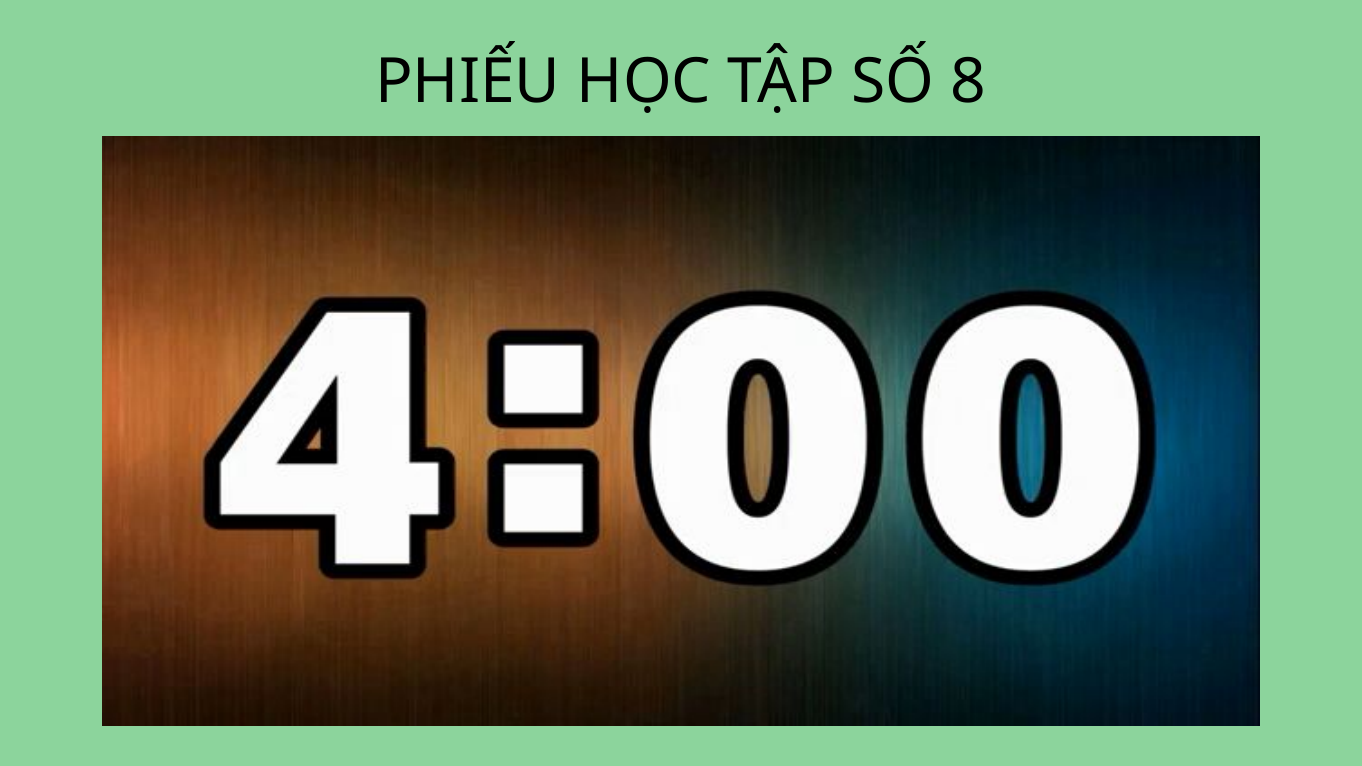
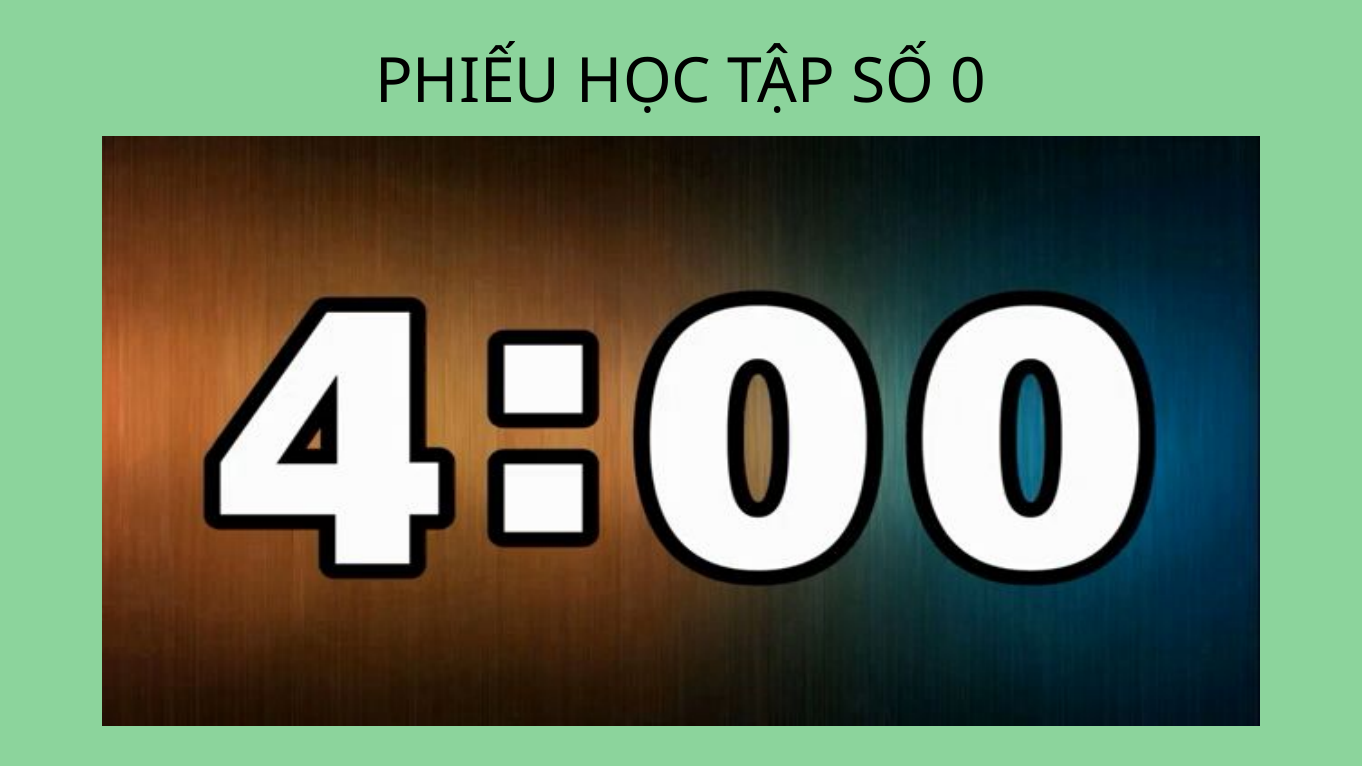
8: 8 -> 0 (968, 82)
